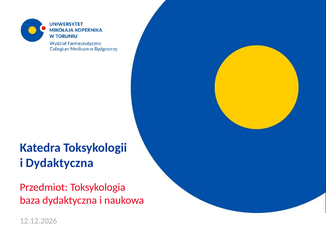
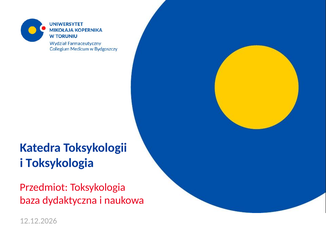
i Dydaktyczna: Dydaktyczna -> Toksykologia (60, 163)
